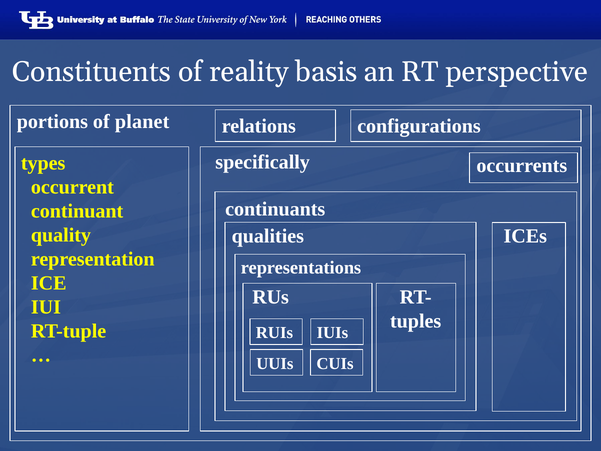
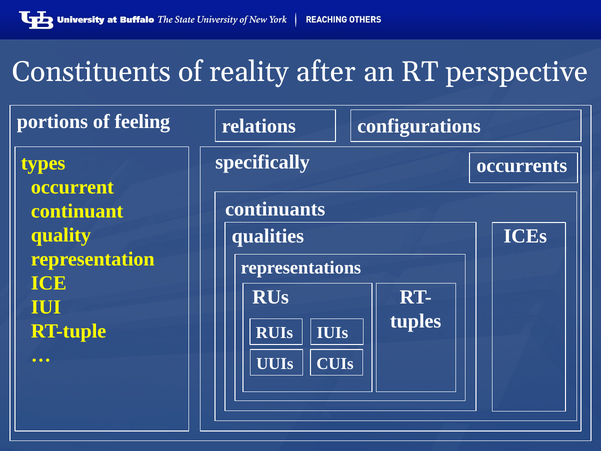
basis: basis -> after (326, 72)
planet: planet -> feeling (142, 122)
